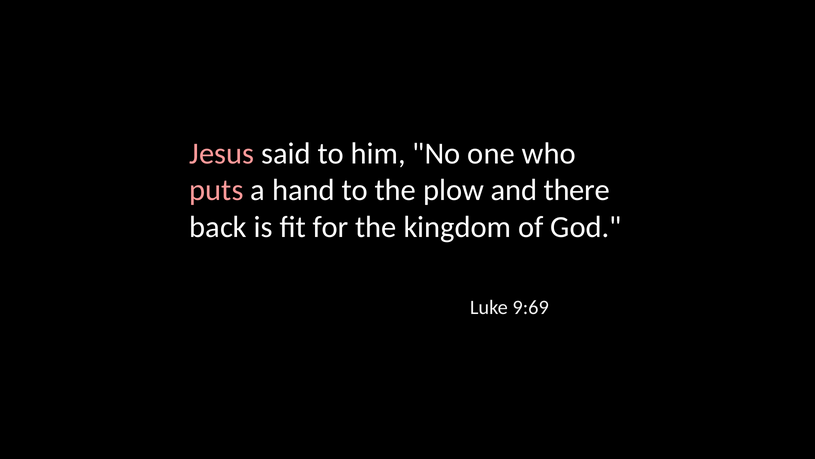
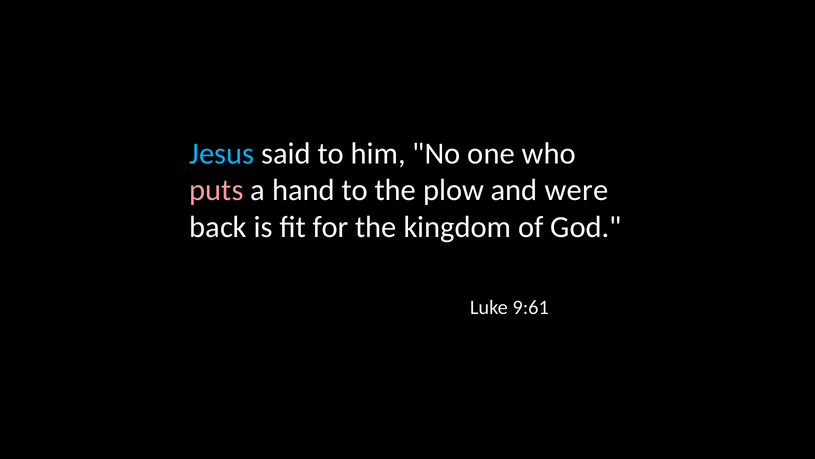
Jesus colour: pink -> light blue (222, 153)
there: there -> were (577, 190)
9:69: 9:69 -> 9:61 (531, 307)
